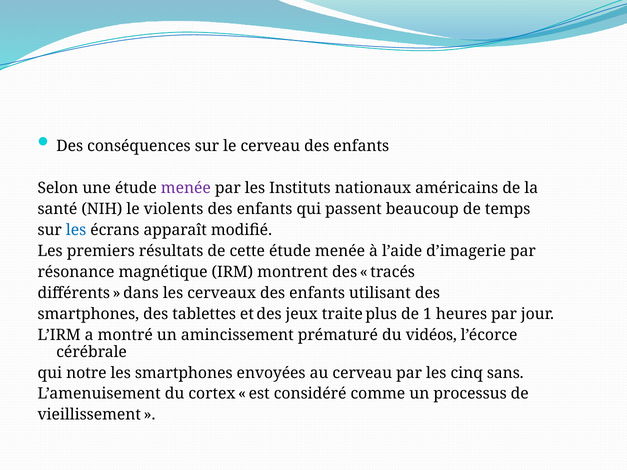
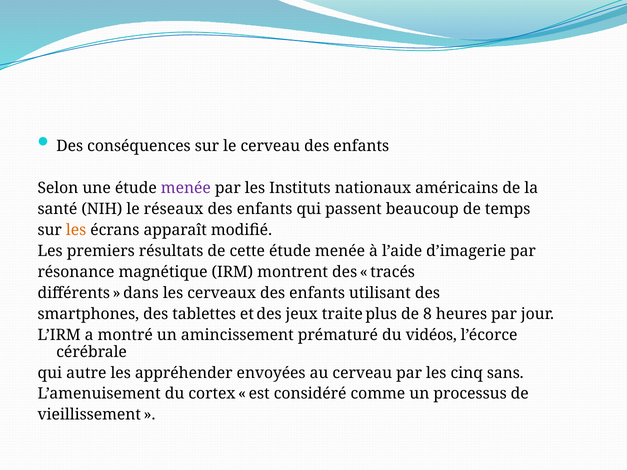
violents: violents -> réseaux (174, 209)
les colour: blue -> orange (76, 230)
1: 1 -> 8 (427, 314)
notre: notre -> autre (86, 373)
les smartphones: smartphones -> appréhender (184, 373)
